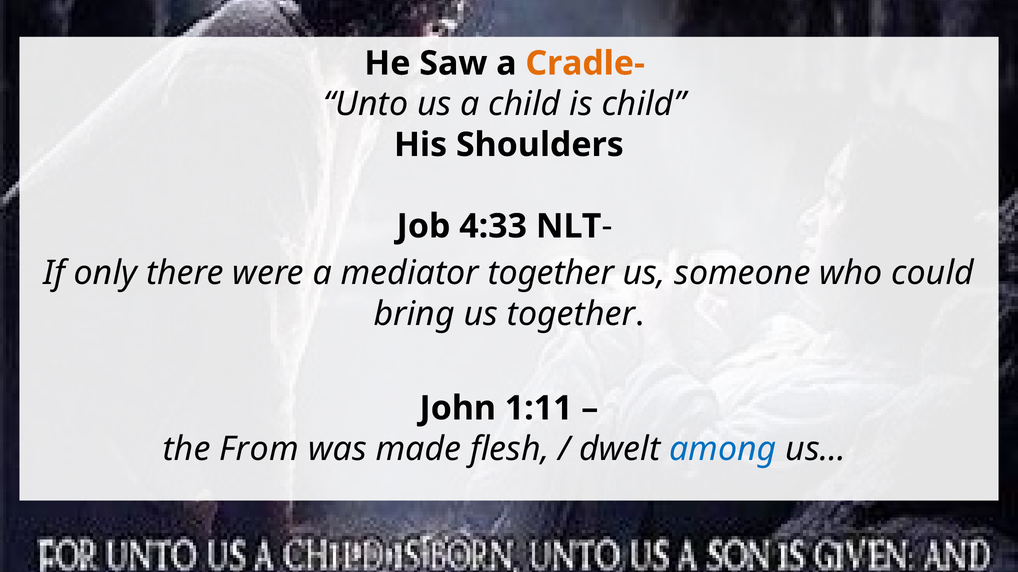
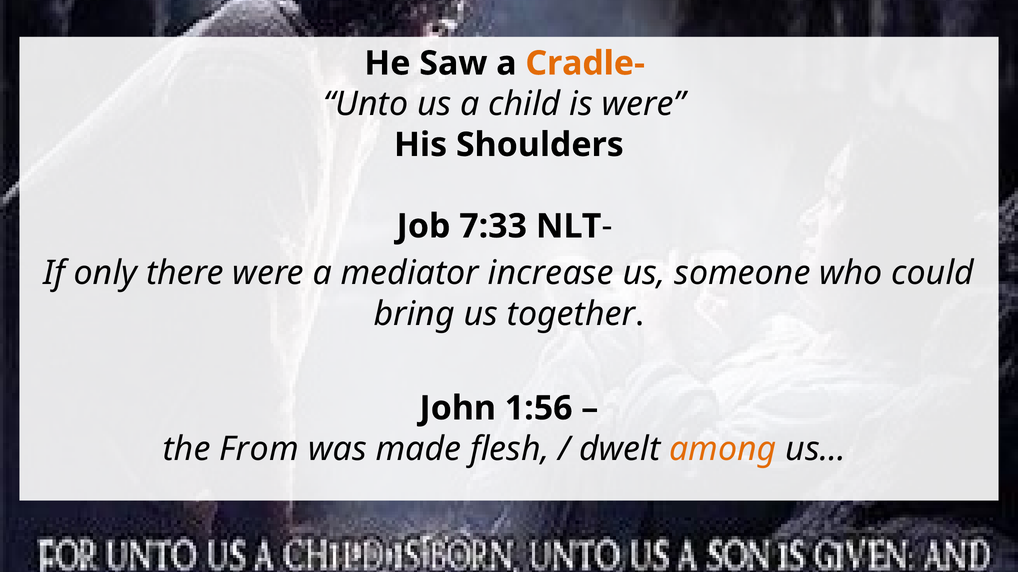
is child: child -> were (644, 104)
4:33: 4:33 -> 7:33 (493, 226)
mediator together: together -> increase (551, 274)
1:11: 1:11 -> 1:56 (539, 409)
among colour: blue -> orange (723, 449)
